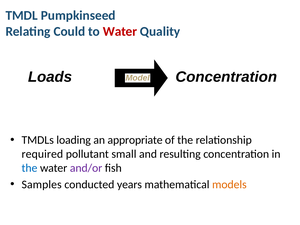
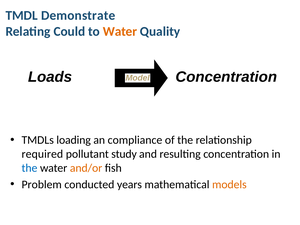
Pumpkinseed: Pumpkinseed -> Demonstrate (78, 15)
Water colour: red -> orange (120, 31)
appropriate: appropriate -> compliance (135, 140)
small: small -> study (124, 154)
and/or colour: purple -> orange (86, 168)
Samples: Samples -> Problem (42, 184)
